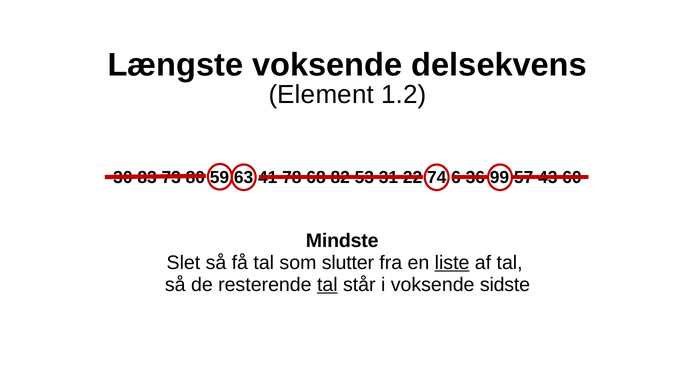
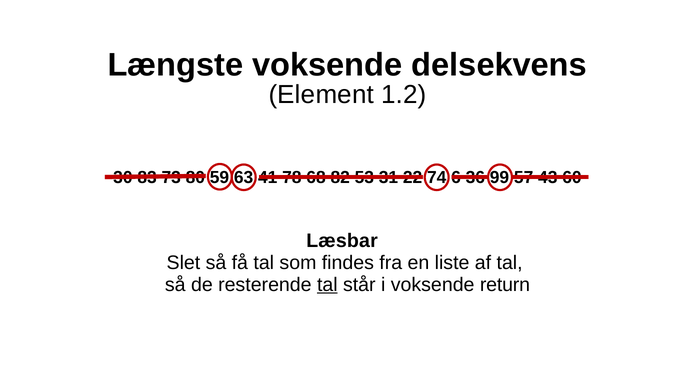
Mindste: Mindste -> Læsbar (342, 241)
slutter: slutter -> findes (348, 263)
liste underline: present -> none (452, 263)
sidste: sidste -> return (505, 285)
